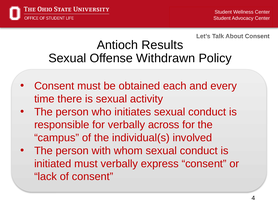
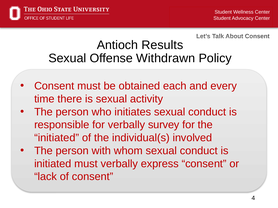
across: across -> survey (164, 125)
campus: campus -> initiated (57, 138)
